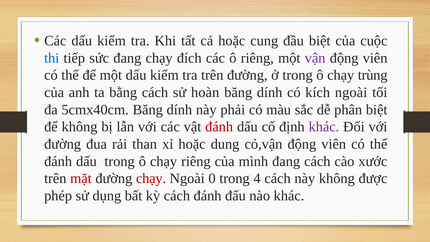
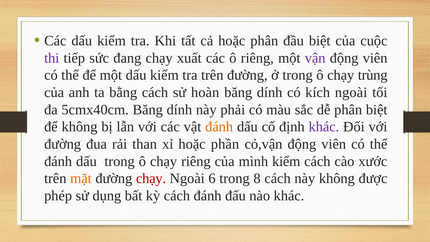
hoặc cung: cung -> phân (264, 41)
thi colour: blue -> purple (52, 58)
đích: đích -> xuất (189, 58)
đánh colour: red -> orange (219, 127)
dung: dung -> phần (225, 144)
mình đang: đang -> kiểm (286, 161)
mặt colour: red -> orange (81, 178)
0: 0 -> 6 (212, 178)
4: 4 -> 8 (257, 178)
